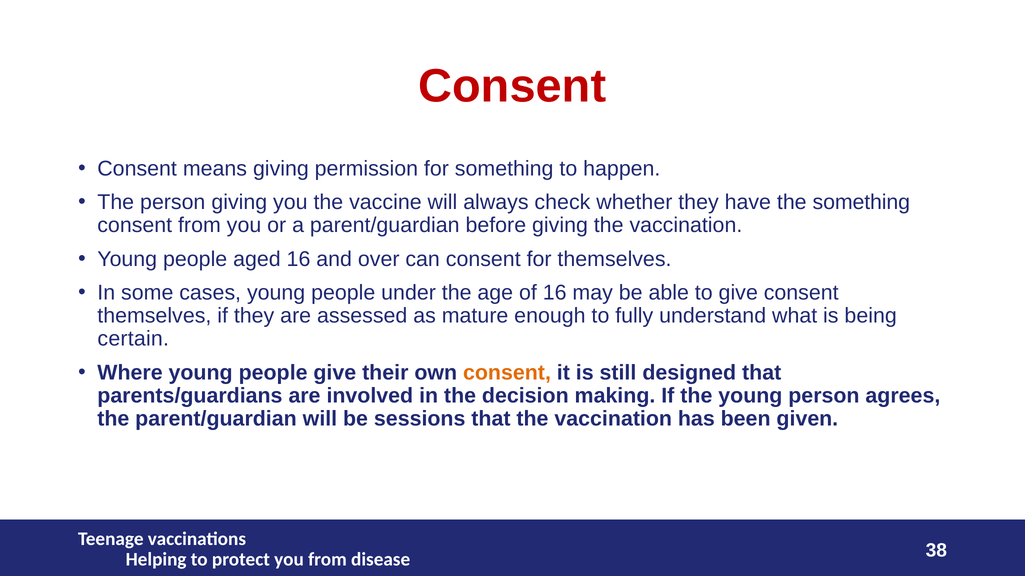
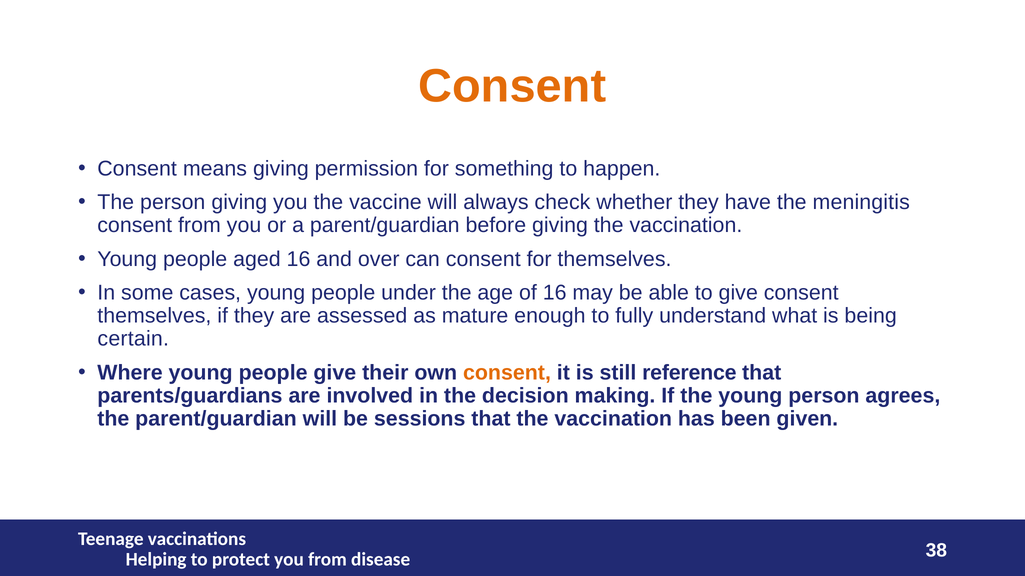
Consent colour: red -> orange (512, 86)
the something: something -> meningitis (861, 202)
designed: designed -> reference (689, 373)
